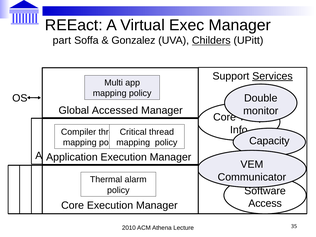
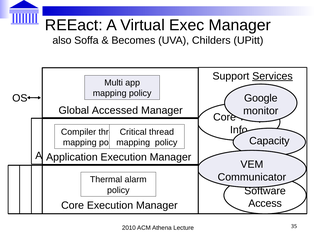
part: part -> also (62, 40)
Gonzalez: Gonzalez -> Becomes (133, 40)
Childers underline: present -> none (211, 40)
Double: Double -> Google (261, 98)
